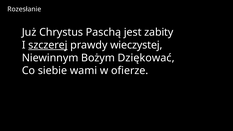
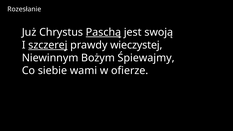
Paschą underline: none -> present (103, 32)
zabity: zabity -> swoją (159, 32)
Dziękować: Dziękować -> Śpiewajmy (146, 58)
